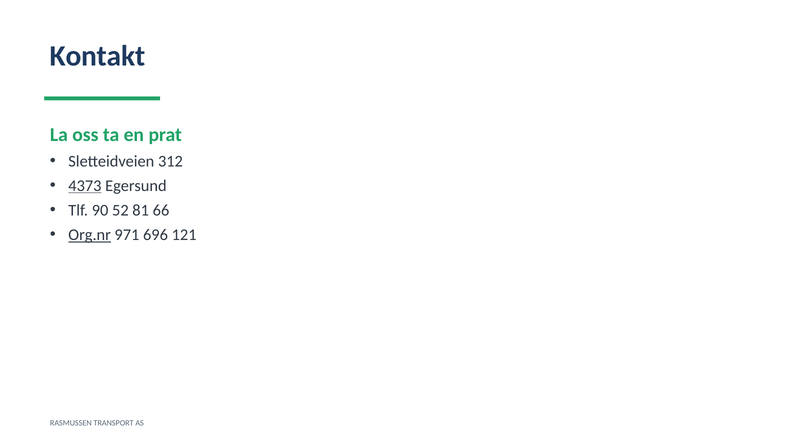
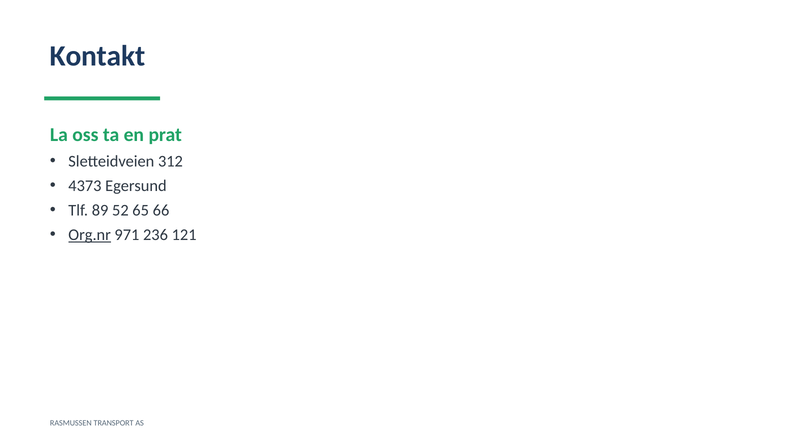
4373 underline: present -> none (85, 186)
90: 90 -> 89 (100, 211)
81: 81 -> 65 (141, 211)
696: 696 -> 236 (156, 235)
